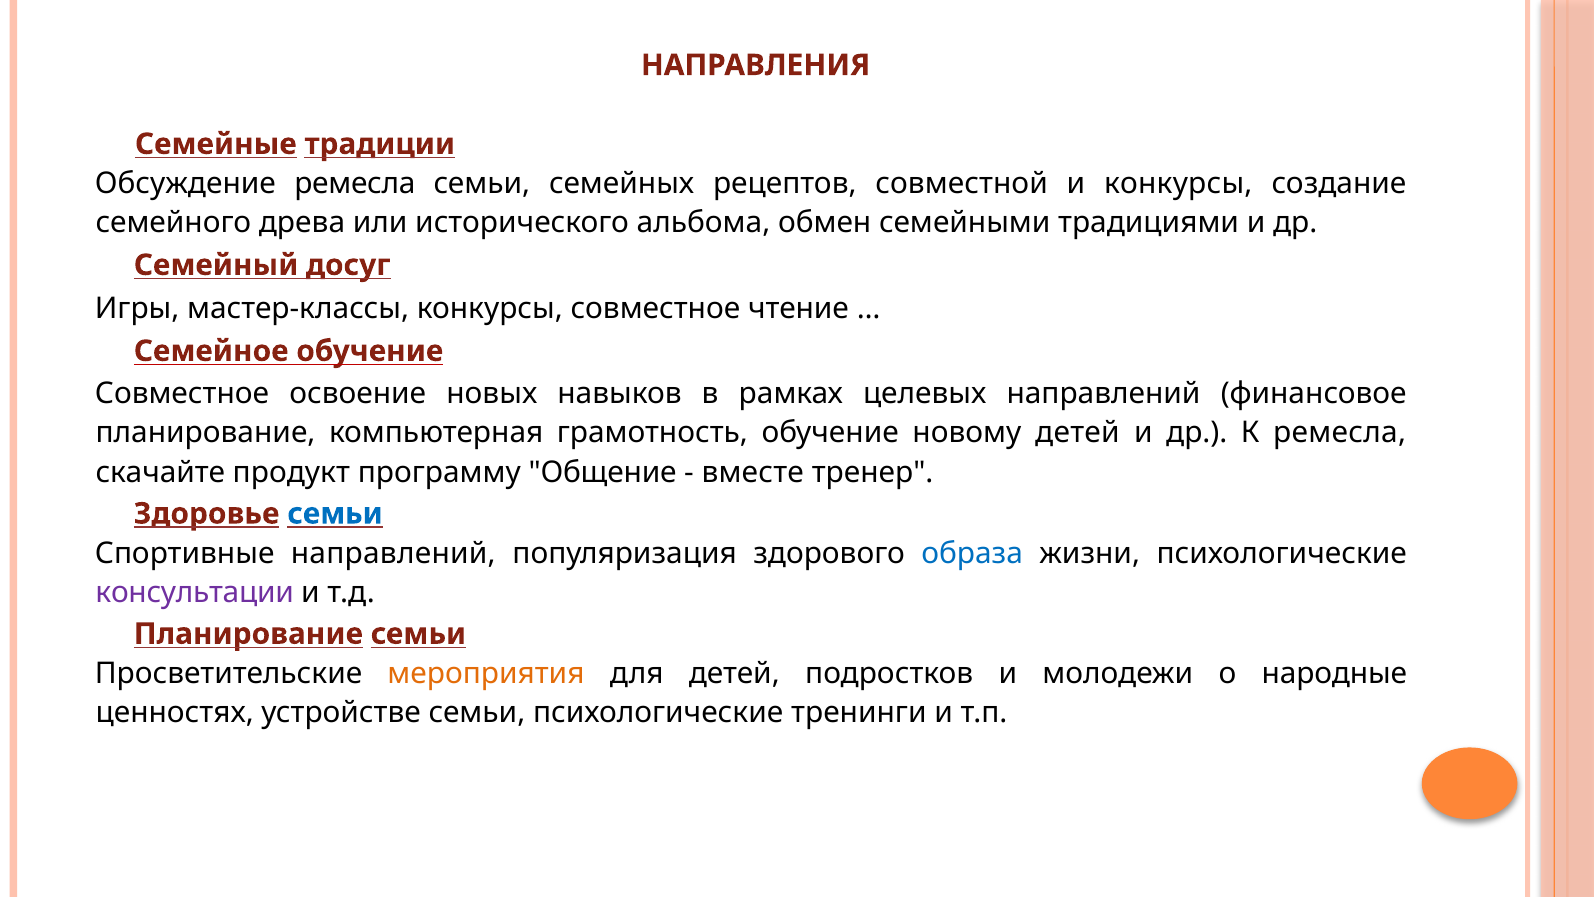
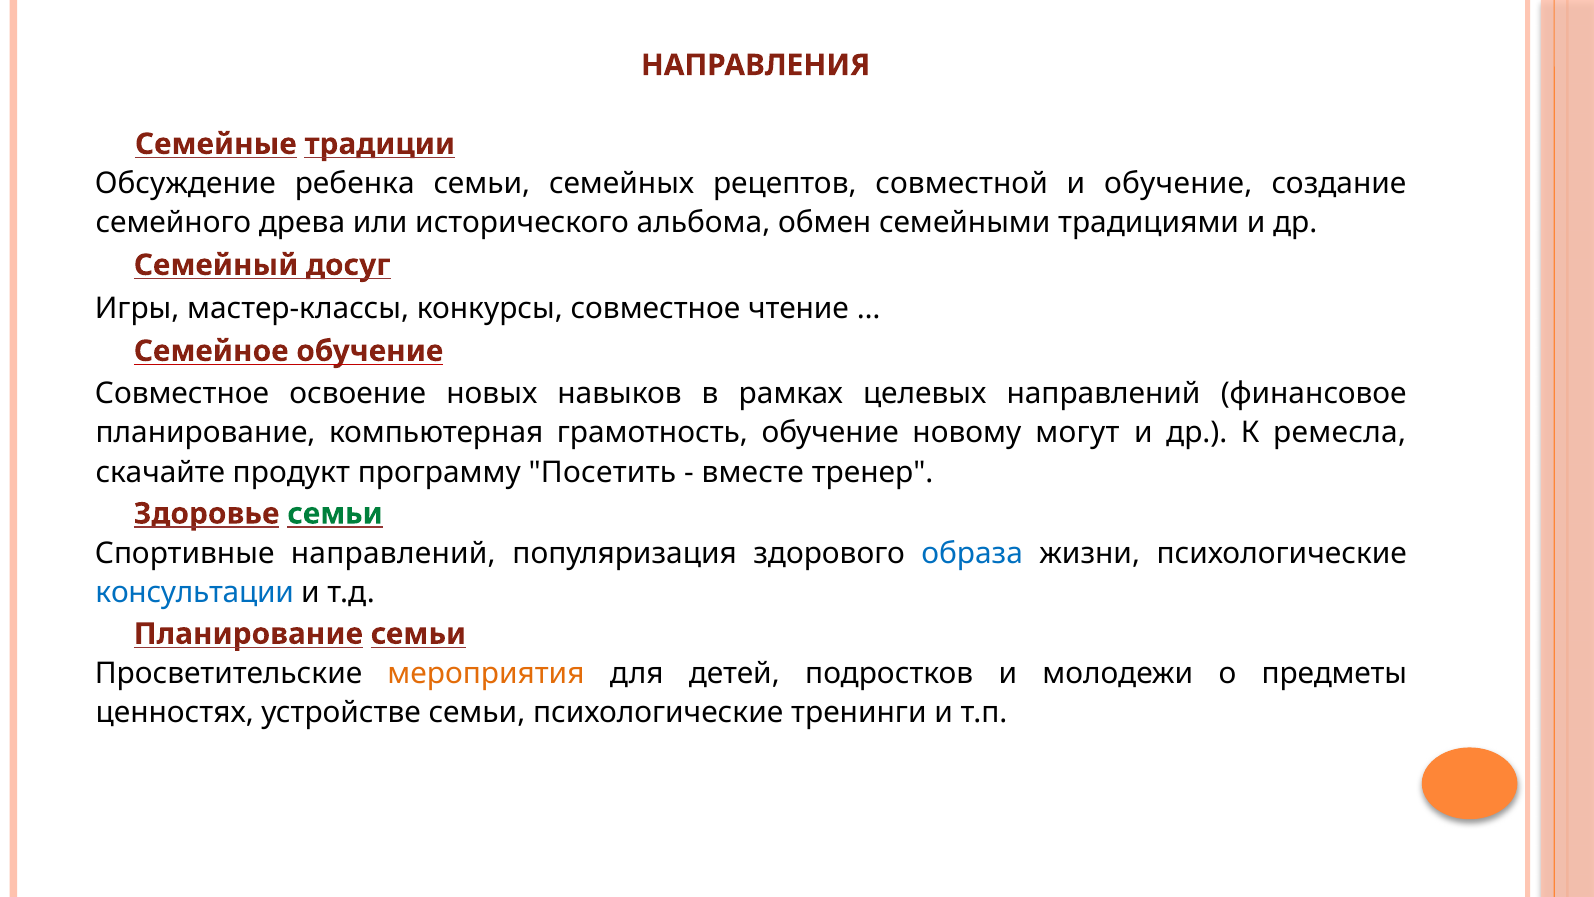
Обсуждение ремесла: ремесла -> ребенка (355, 183)
и конкурсы: конкурсы -> обучение (1178, 183)
новому детей: детей -> могут (1077, 433)
Общение: Общение -> Посетить (602, 472)
семьи colour: blue -> green (335, 513)
консультации colour: purple -> blue (195, 592)
народные: народные -> предметы (1334, 673)
